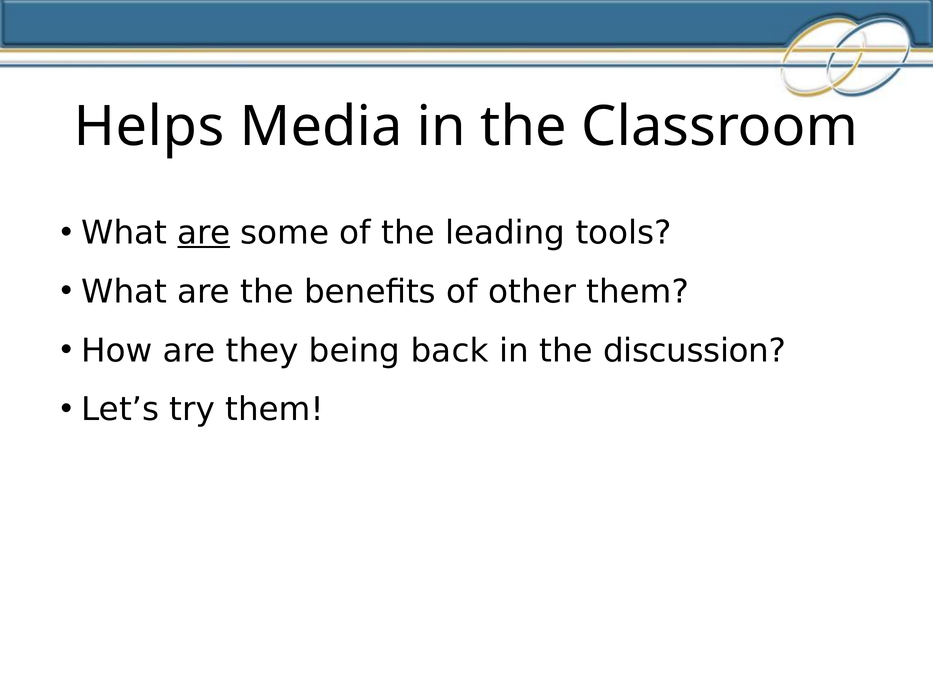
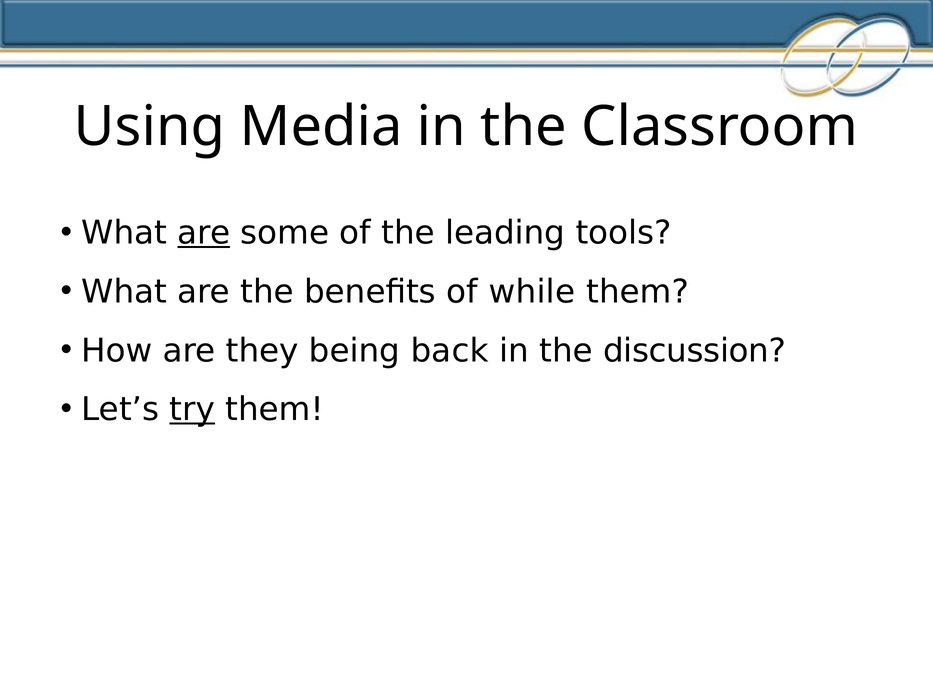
Helps: Helps -> Using (150, 127)
other: other -> while (532, 292)
try underline: none -> present (192, 410)
